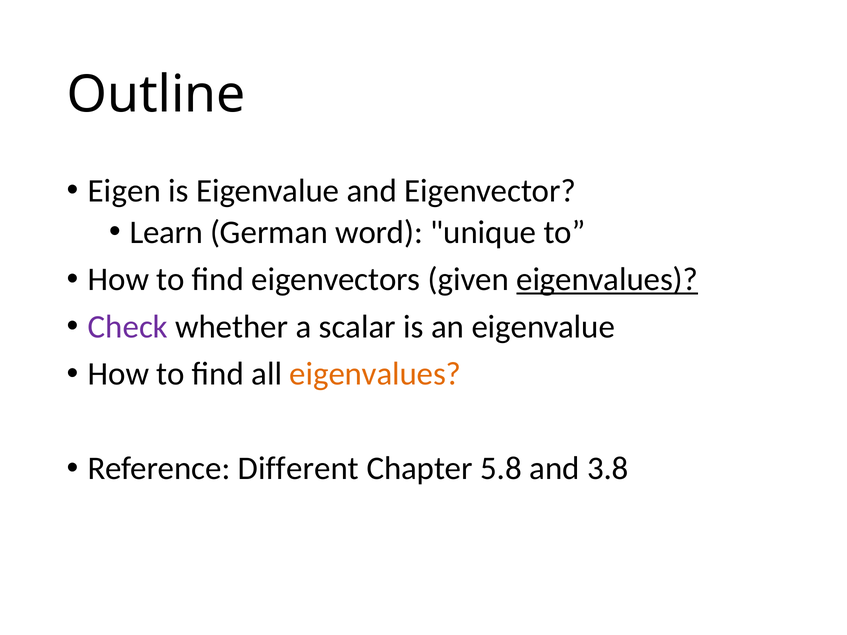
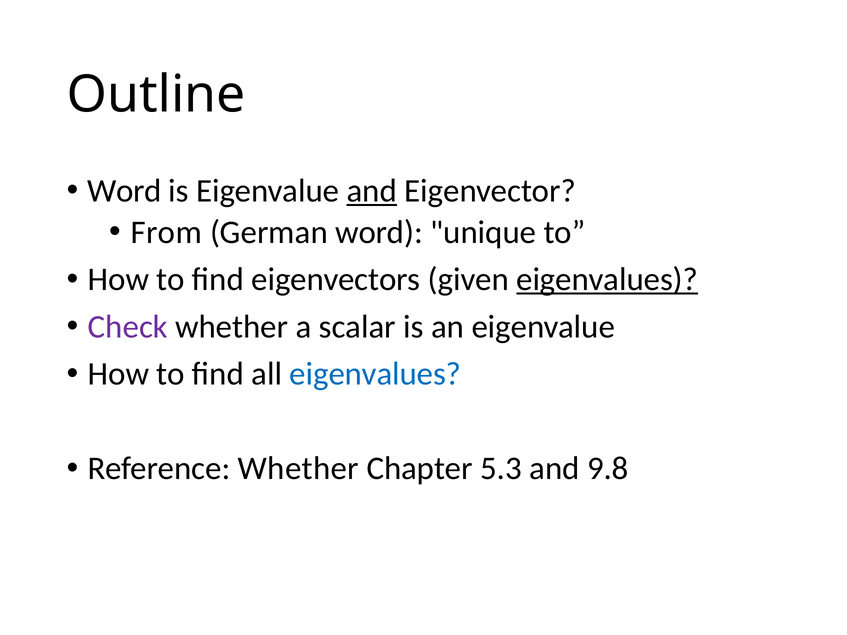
Eigen: Eigen -> Word (125, 191)
and underline: none -> present (372, 191)
Learn: Learn -> From (166, 232)
eigenvalues colour: orange -> blue (375, 374)
Reference Different: Different -> Whether (298, 469)
5.8: 5.8 -> 5.3 (501, 469)
3.8: 3.8 -> 9.8 (608, 469)
